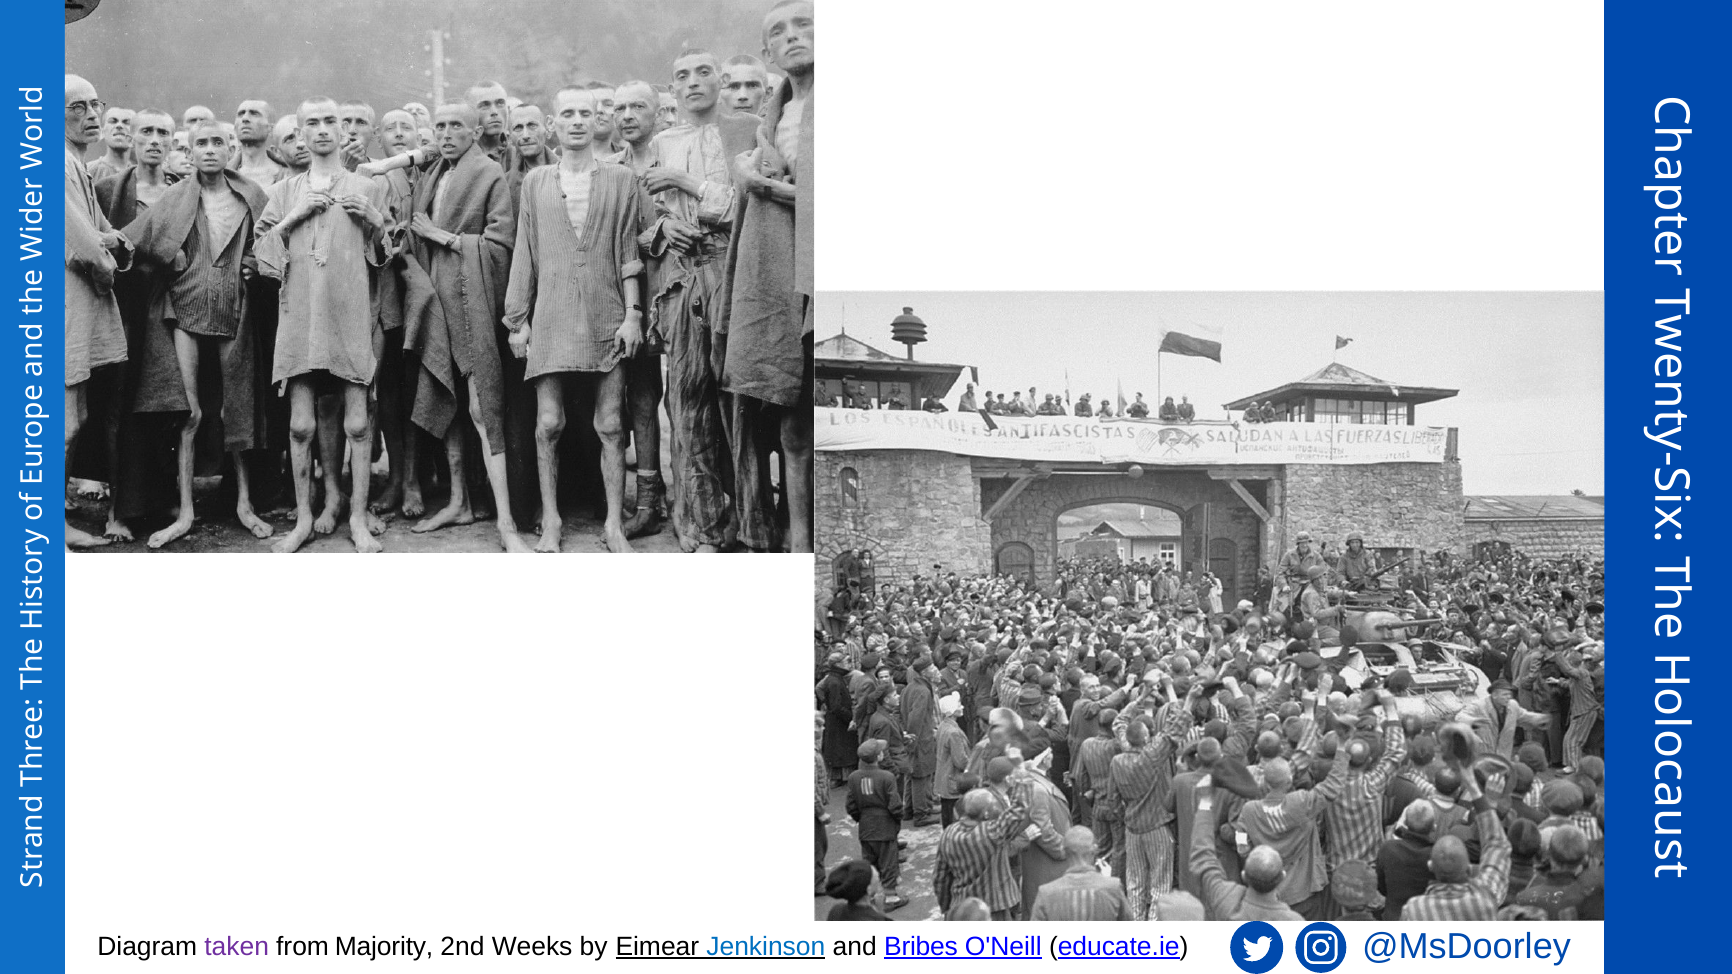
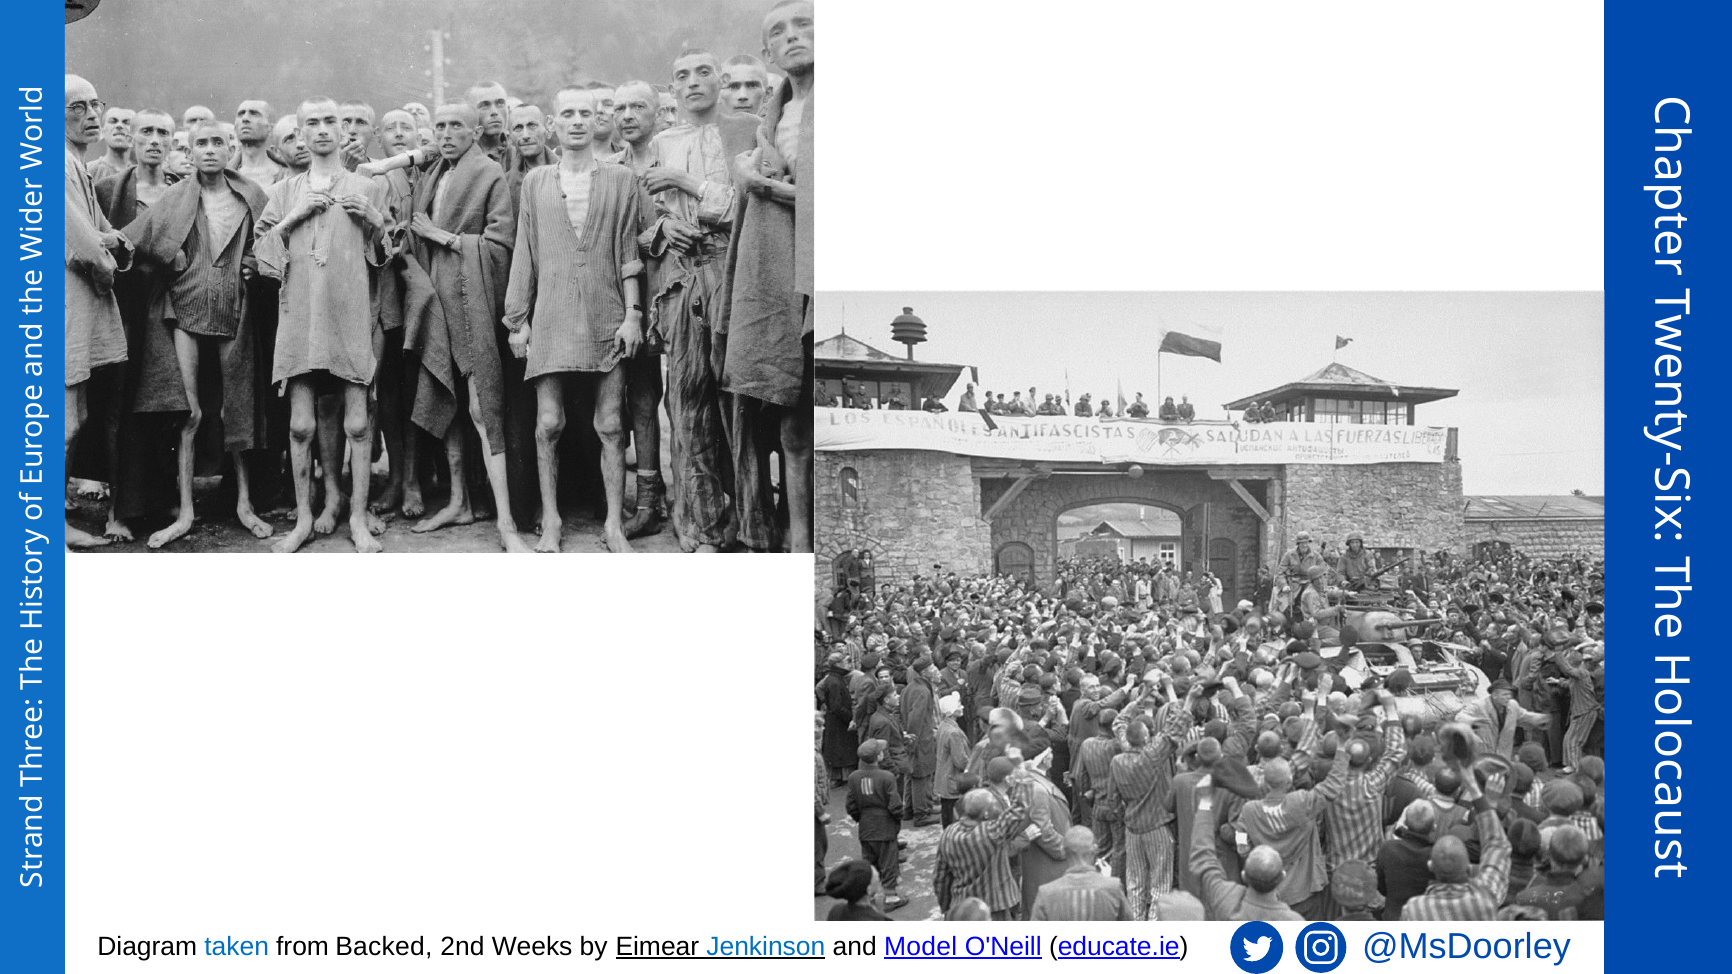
taken colour: purple -> blue (237, 947)
Majority: Majority -> Backed (384, 947)
Bribes: Bribes -> Model (921, 947)
